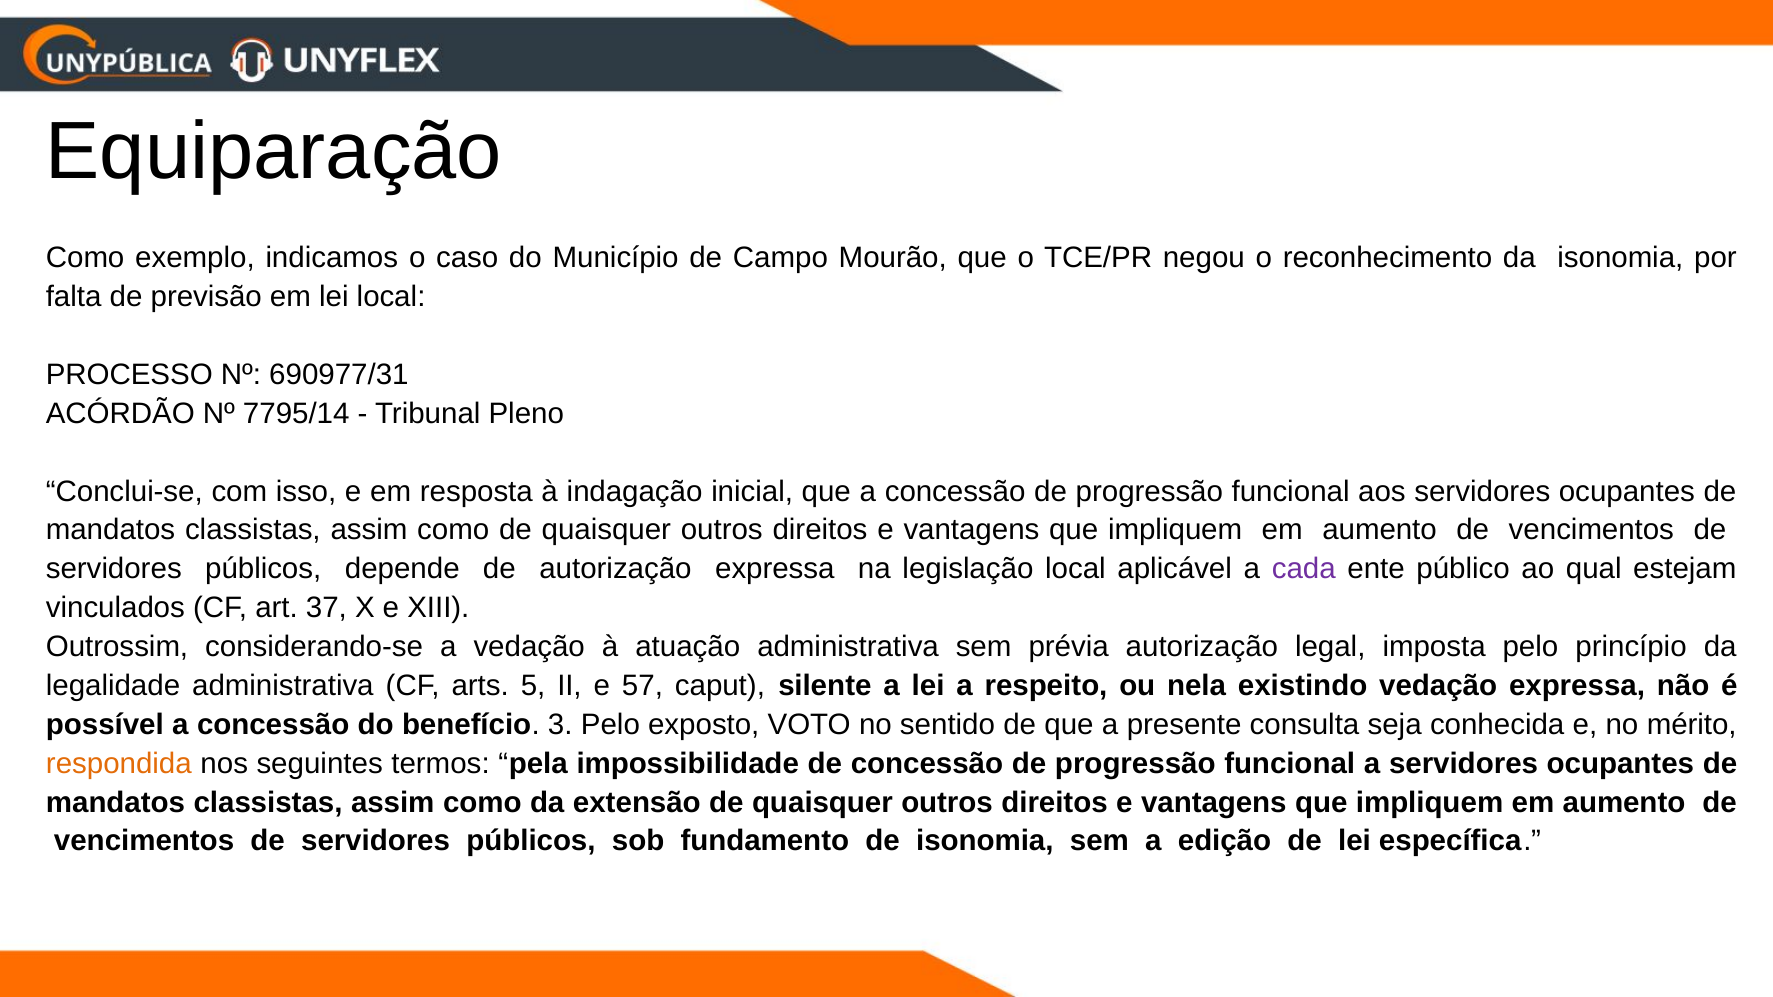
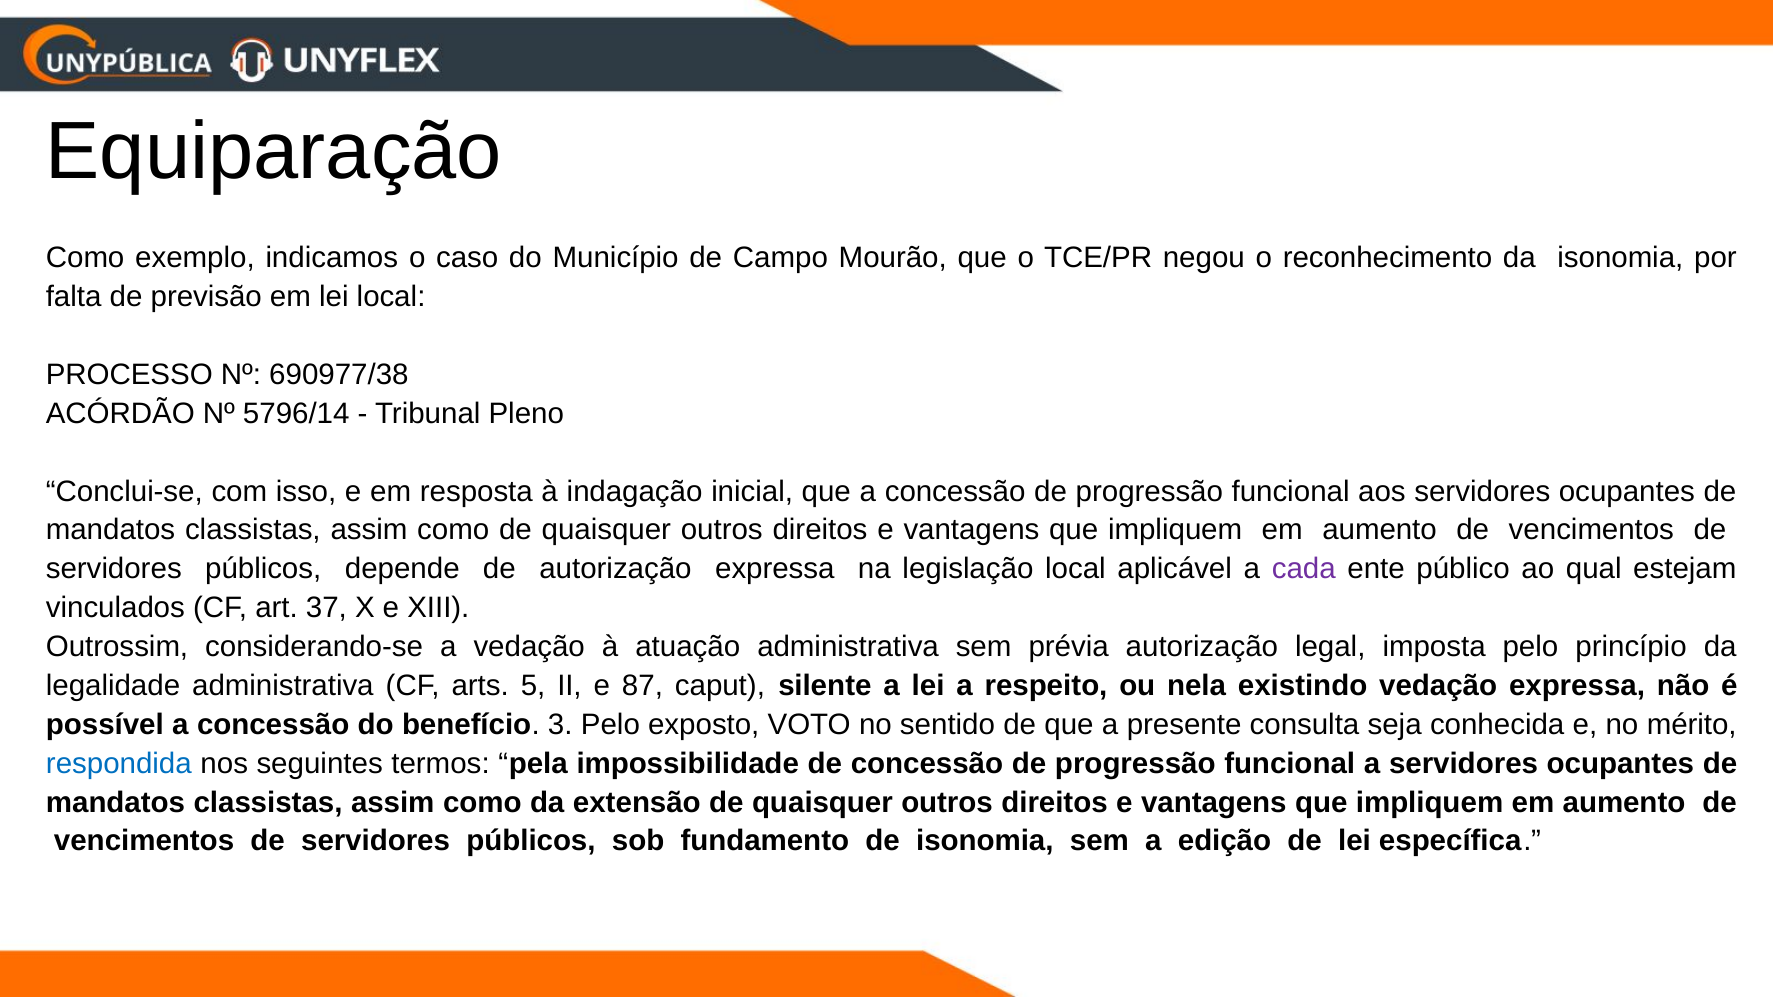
690977/31: 690977/31 -> 690977/38 (339, 375)
7795/14: 7795/14 -> 5796/14 (296, 414)
57: 57 -> 87 (642, 686)
respondida colour: orange -> blue (119, 764)
